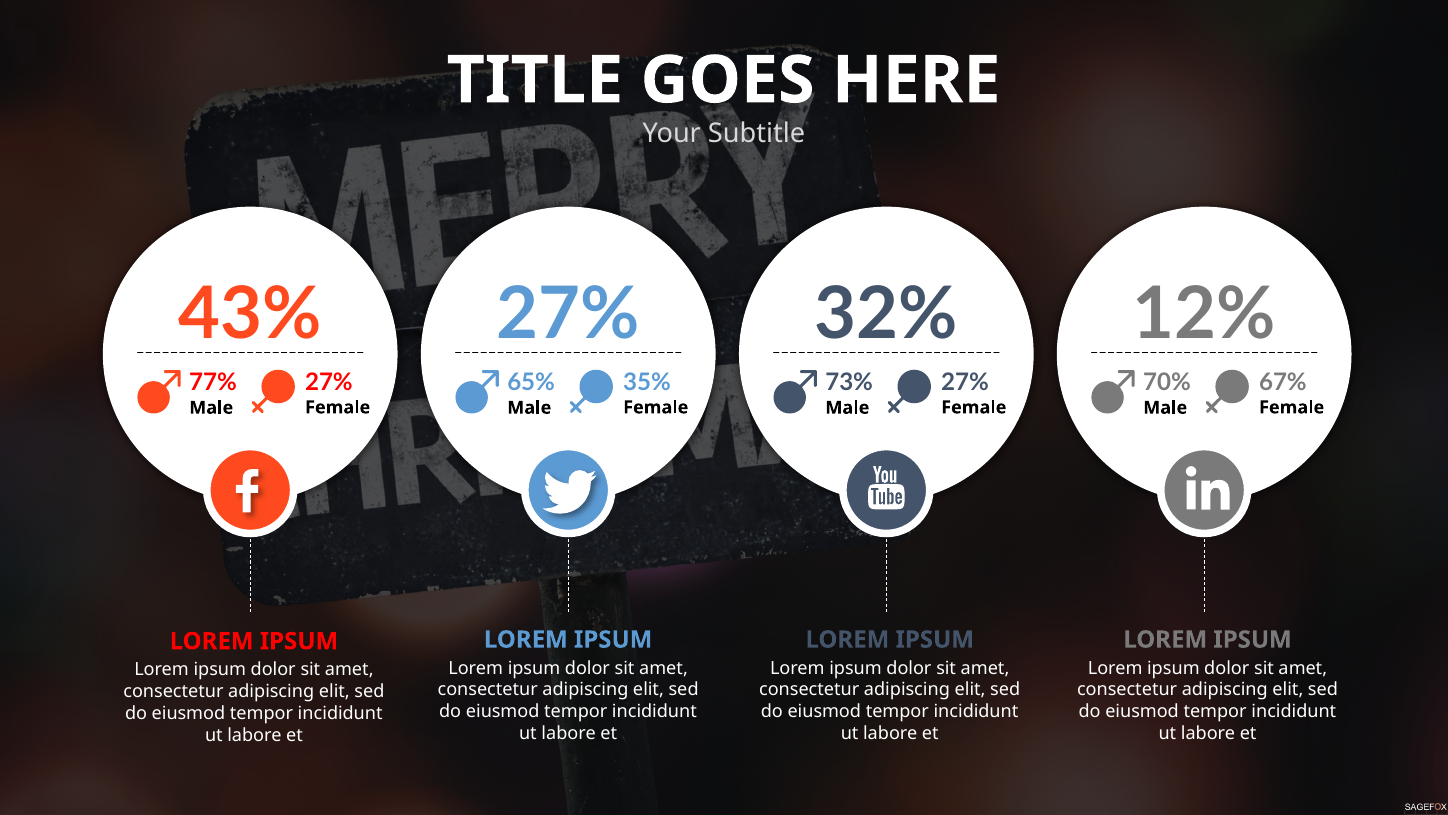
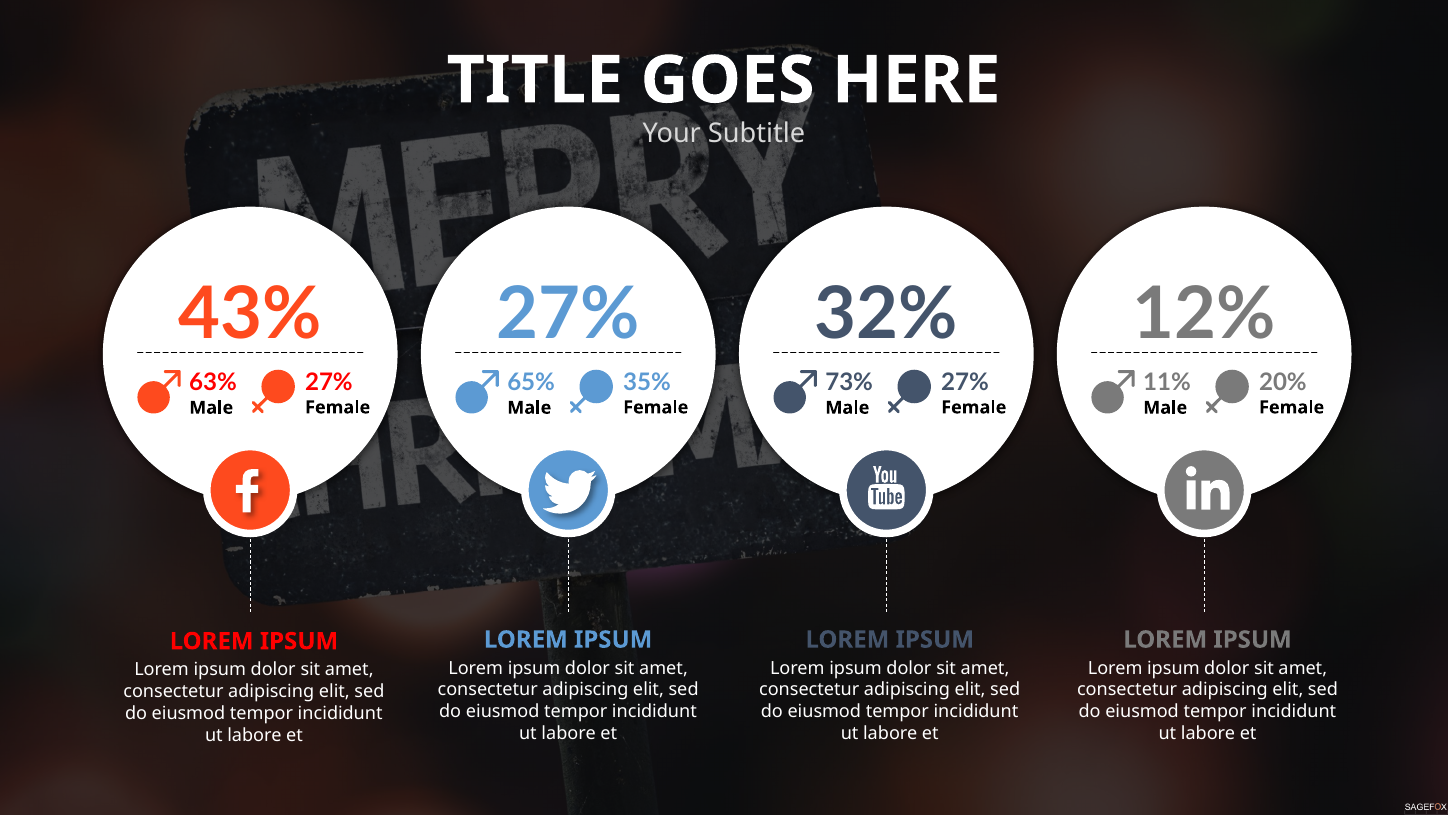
67%: 67% -> 20% (1283, 382)
77%: 77% -> 63% (213, 383)
70%: 70% -> 11% (1167, 383)
